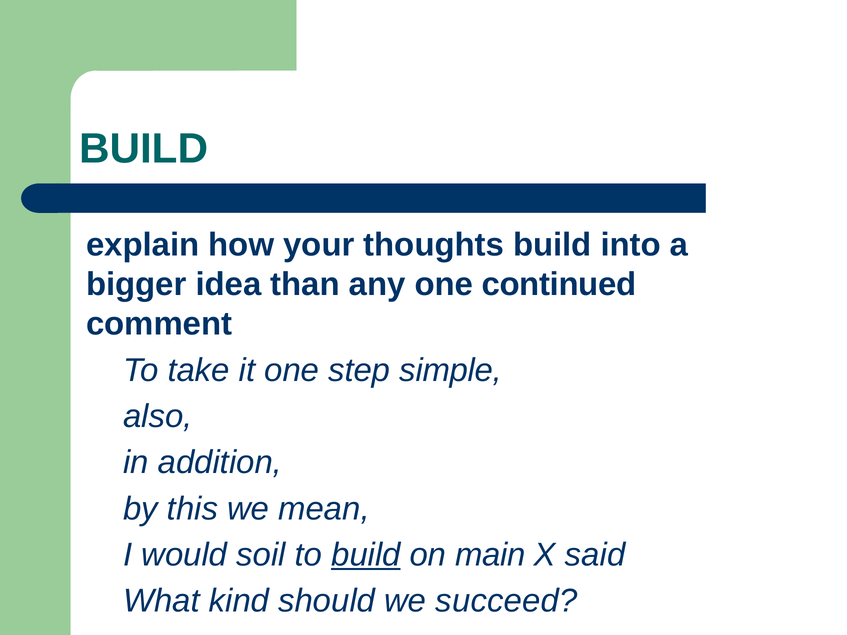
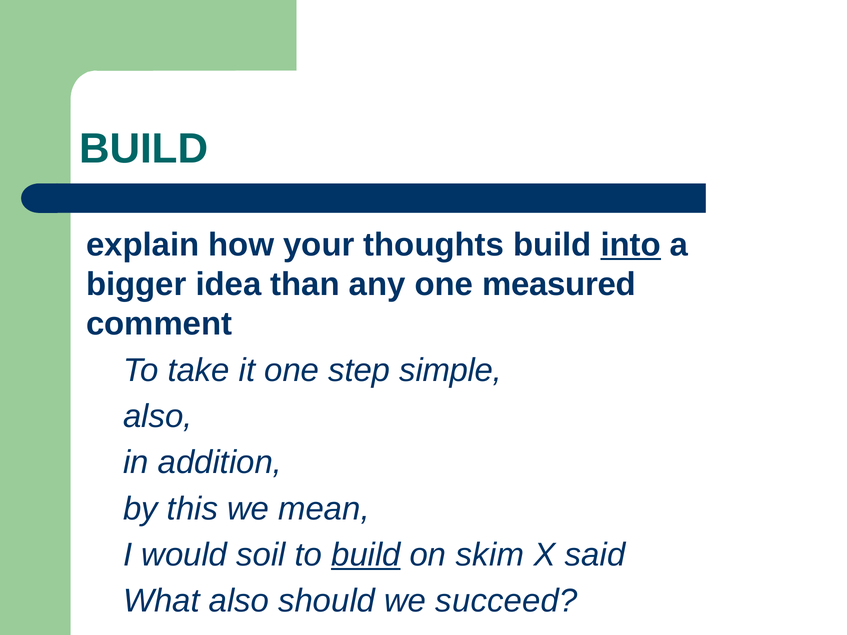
into underline: none -> present (631, 245)
continued: continued -> measured (559, 285)
main: main -> skim (490, 555)
What kind: kind -> also (239, 601)
